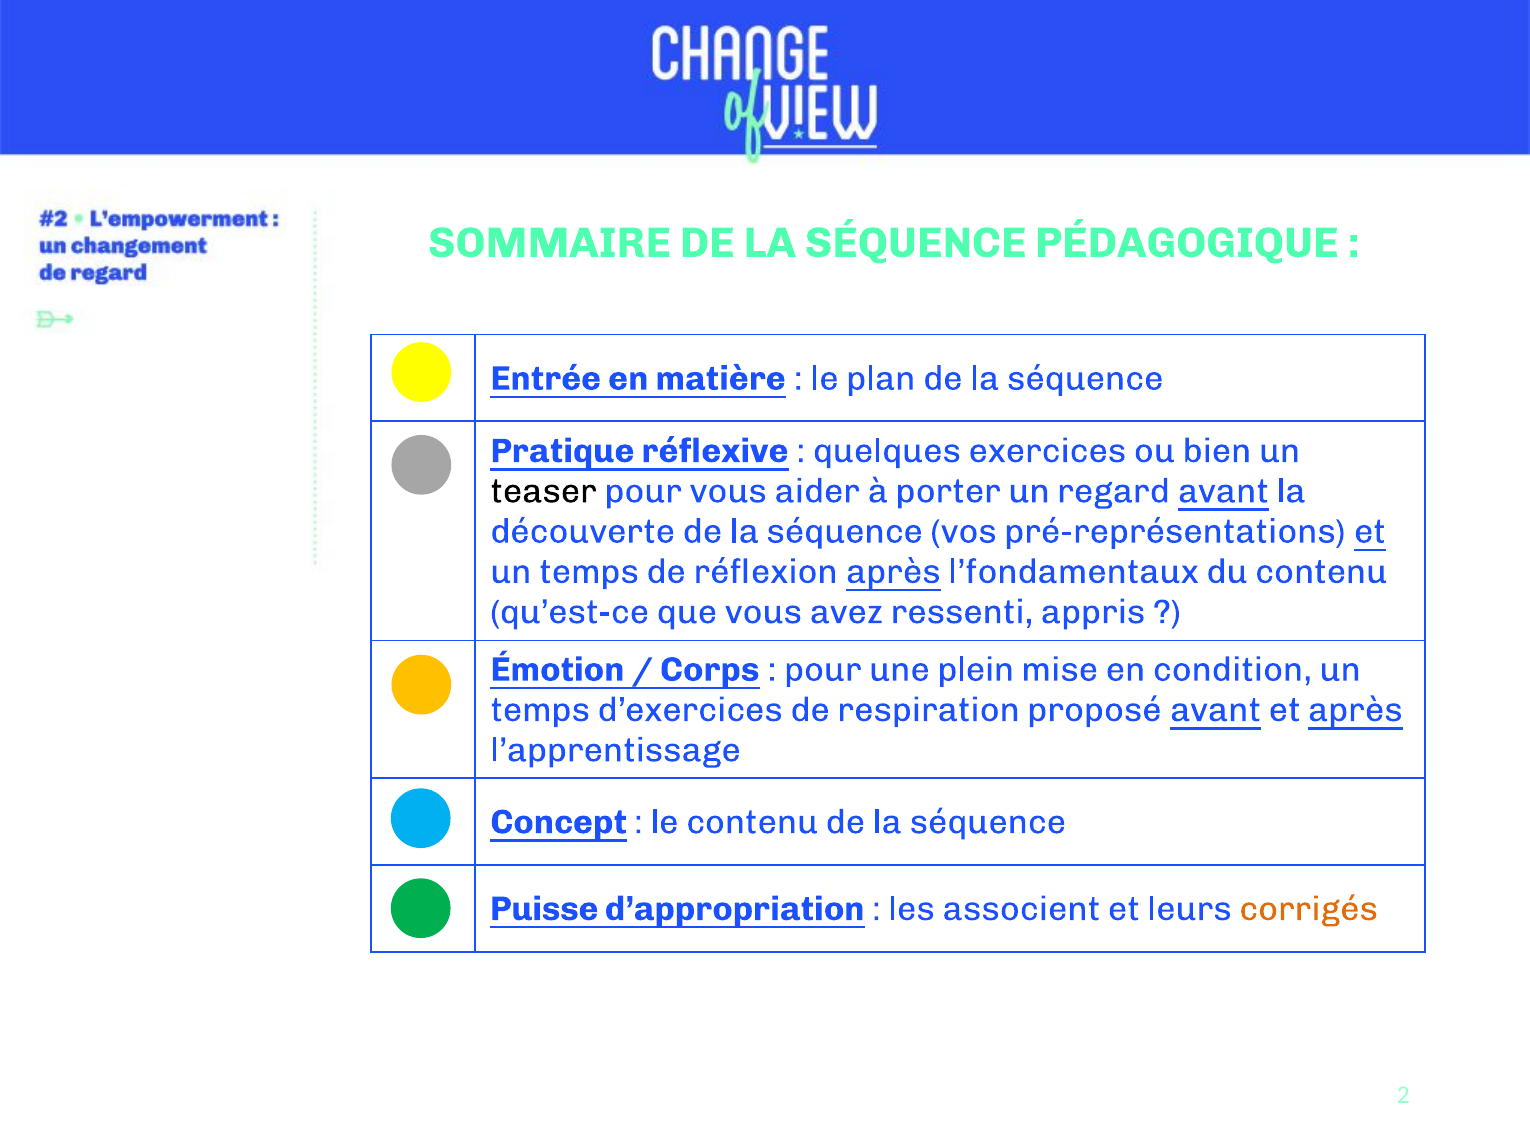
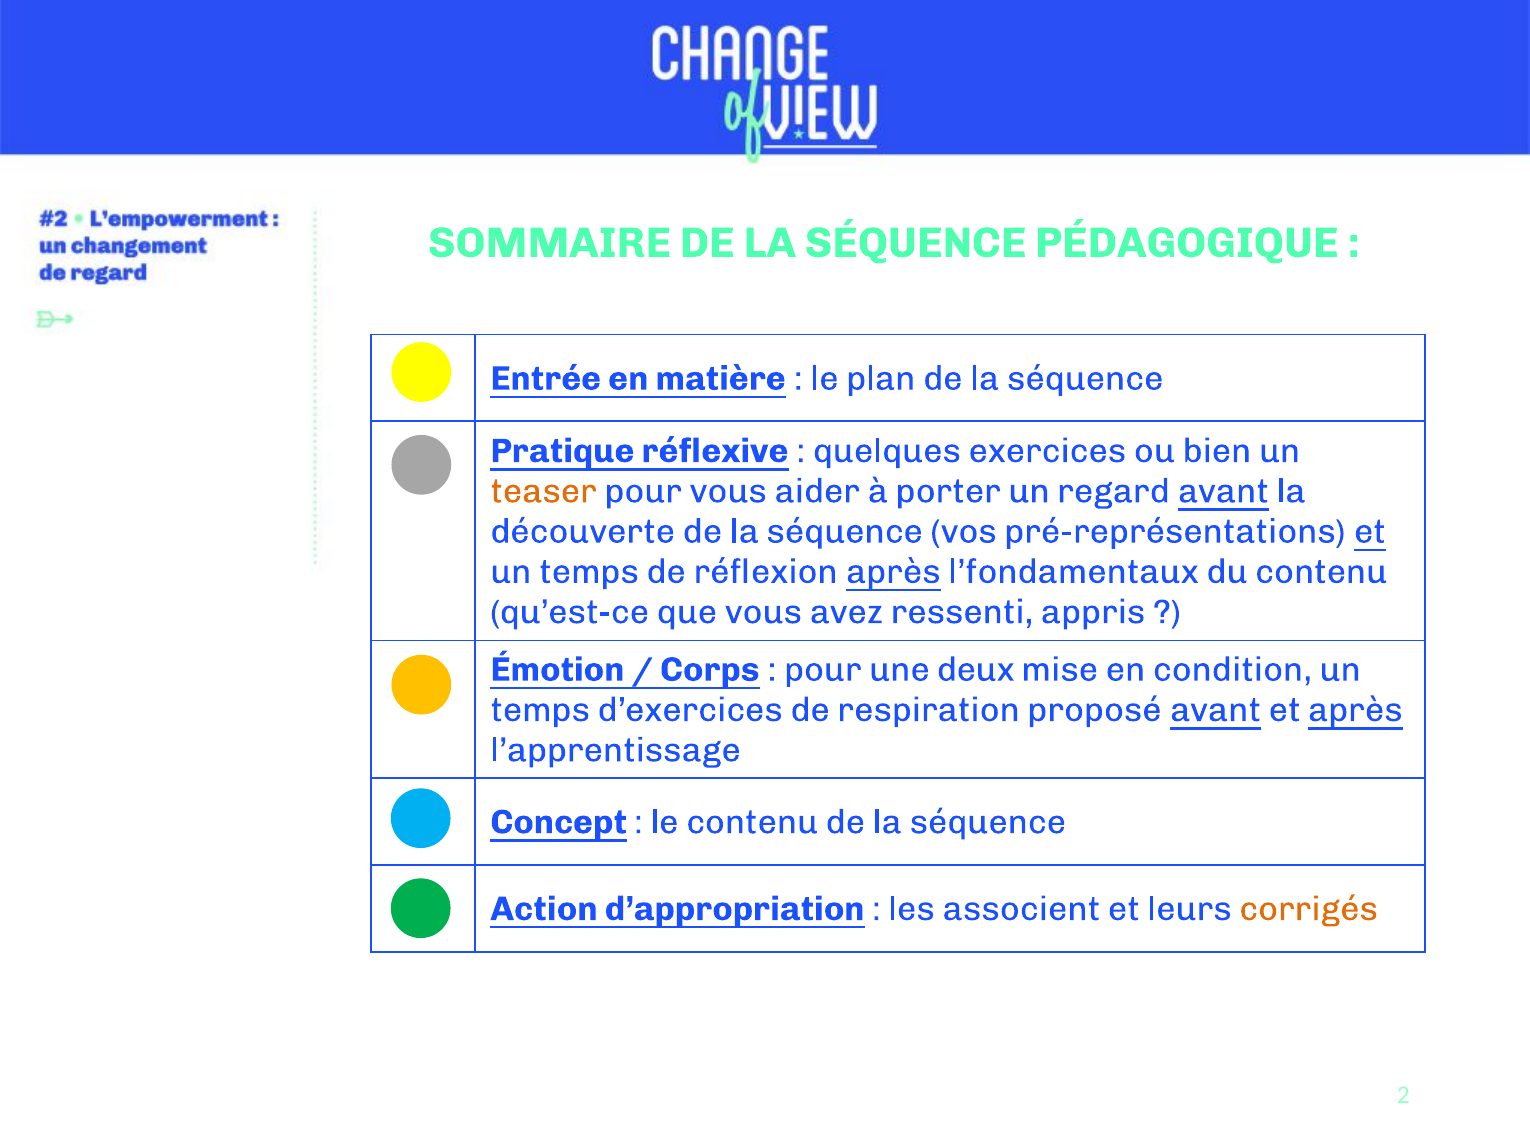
teaser colour: black -> orange (544, 491)
plein: plein -> deux (976, 670)
Puisse: Puisse -> Action (544, 909)
